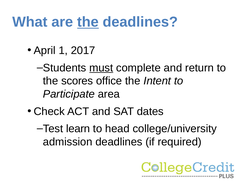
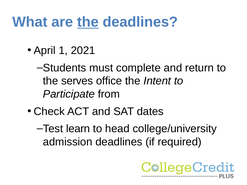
2017: 2017 -> 2021 (83, 51)
must underline: present -> none (101, 68)
scores: scores -> serves (77, 81)
area: area -> from (109, 94)
